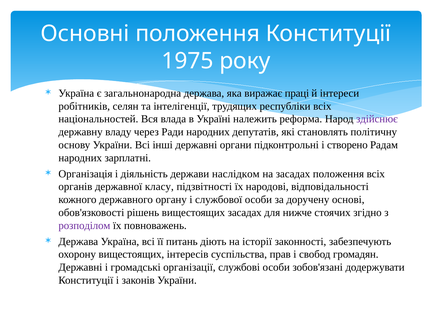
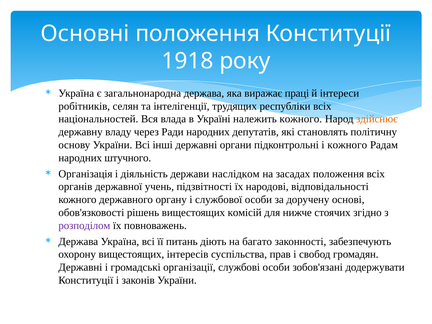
1975: 1975 -> 1918 (187, 61)
належить реформа: реформа -> кожного (301, 119)
здійснює colour: purple -> orange (377, 119)
і створено: створено -> кожного (347, 145)
зарплатні: зарплатні -> штучного (128, 158)
класу: класу -> учень (159, 187)
вищестоящих засадах: засадах -> комісій (245, 213)
історії: історії -> багато (257, 241)
